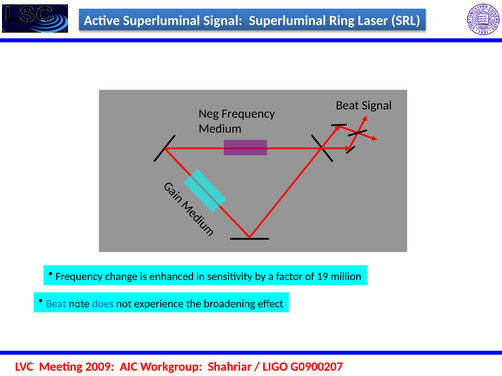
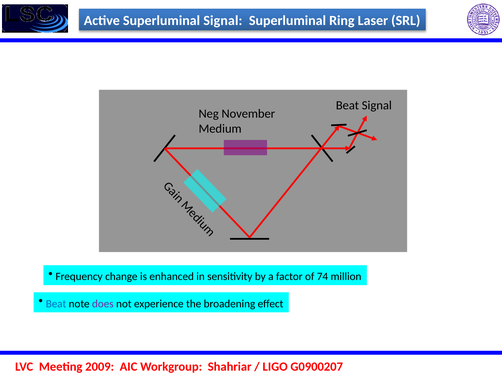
Neg Frequency: Frequency -> November (248, 114)
19: 19 -> 74 (322, 277)
does colour: blue -> purple (103, 304)
